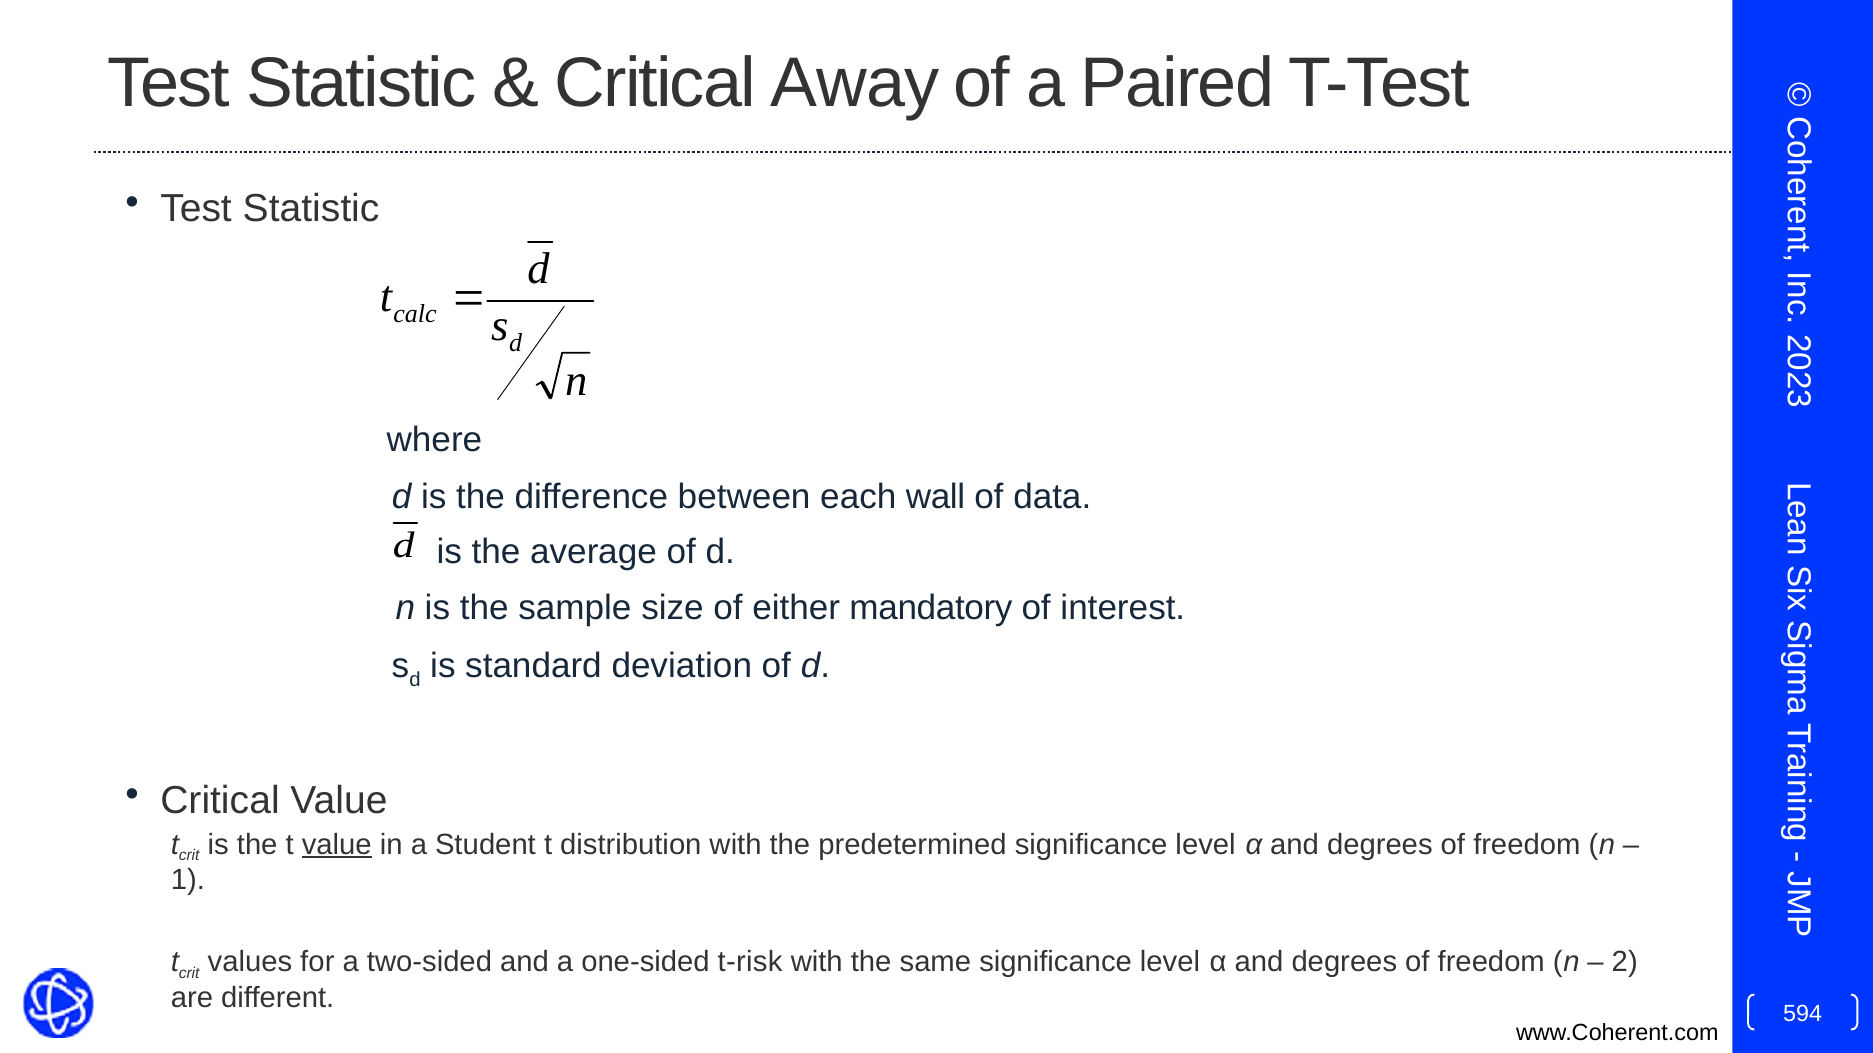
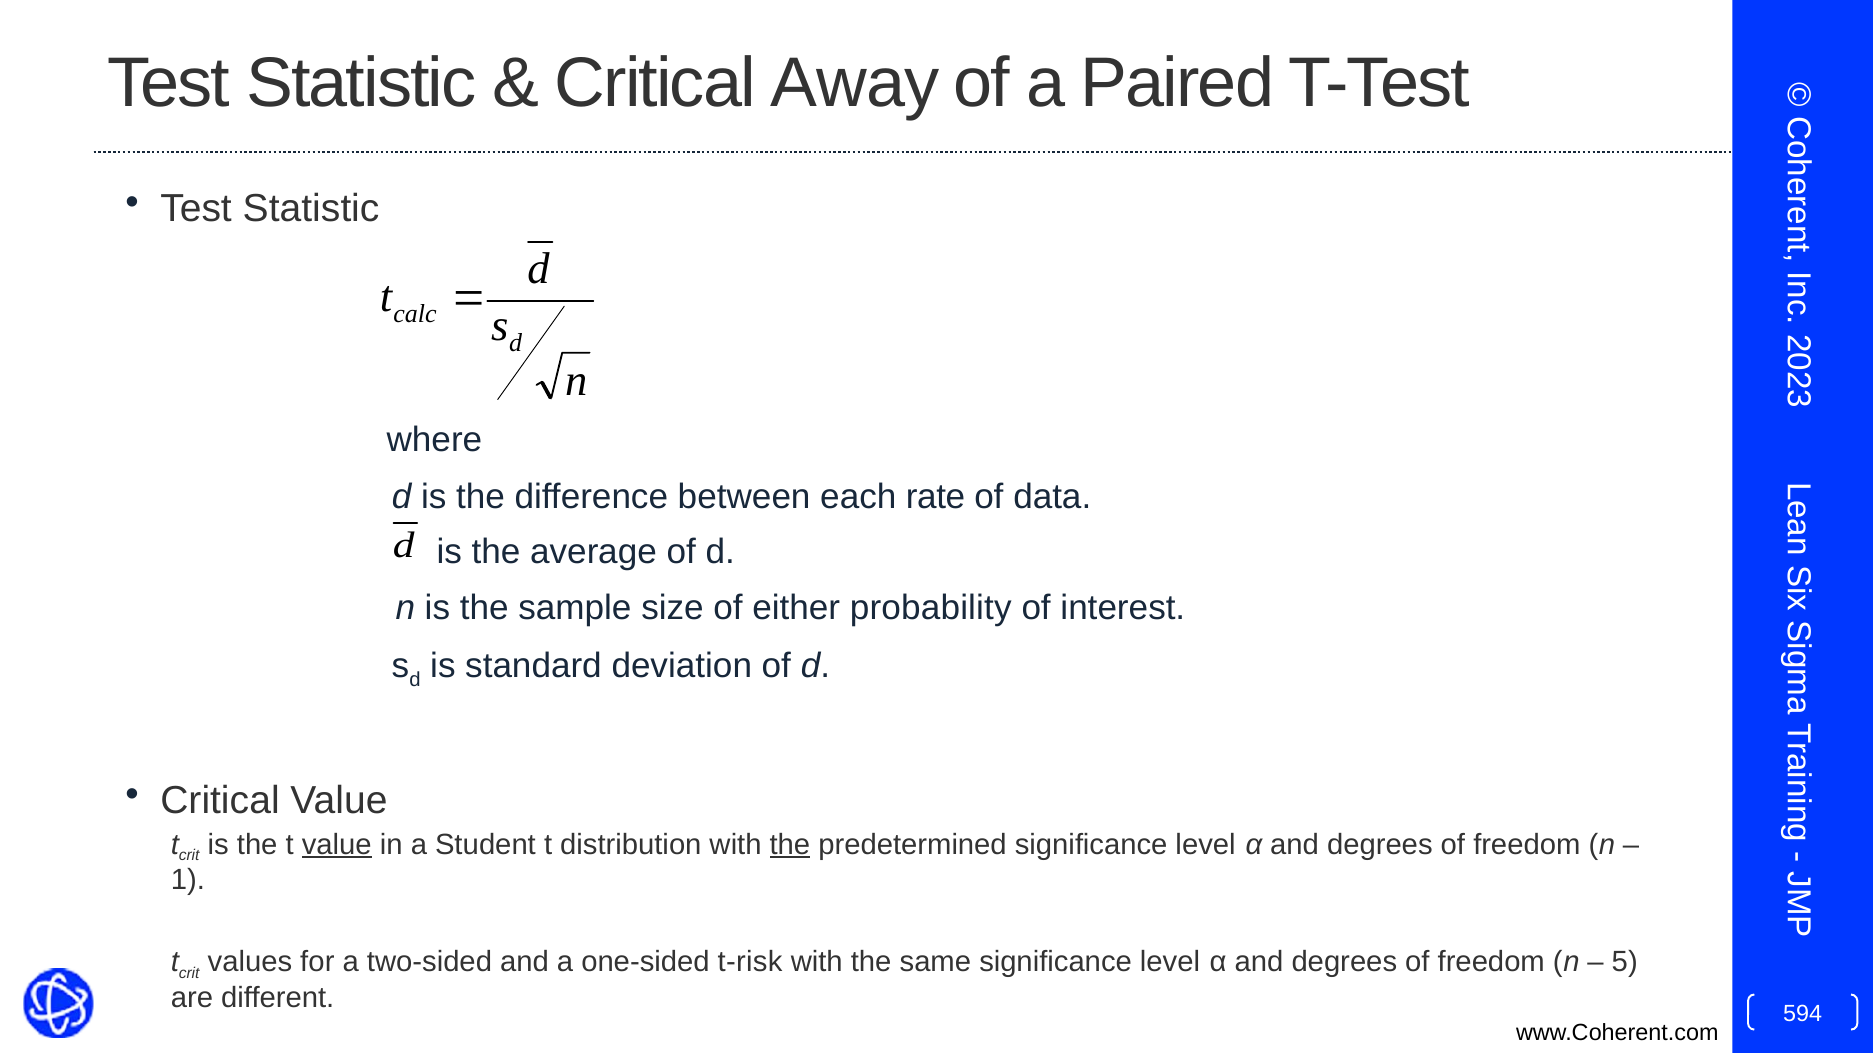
wall: wall -> rate (935, 497)
mandatory: mandatory -> probability (931, 608)
the underline: none -> present (790, 845)
2: 2 -> 5 (1625, 963)
